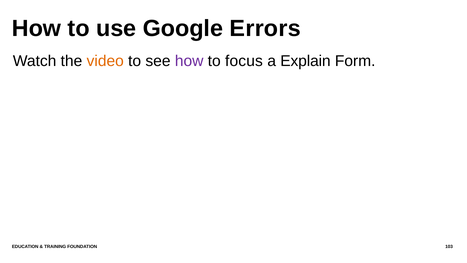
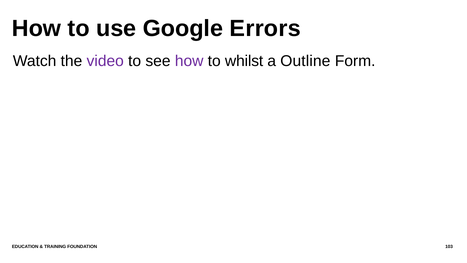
video colour: orange -> purple (105, 61)
focus: focus -> whilst (244, 61)
Explain: Explain -> Outline (305, 61)
